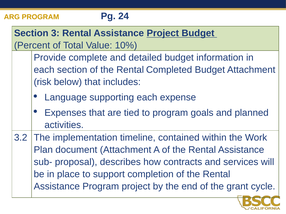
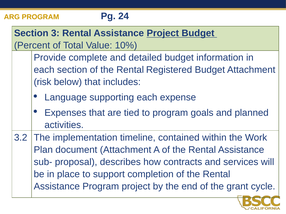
Completed: Completed -> Registered (169, 70)
